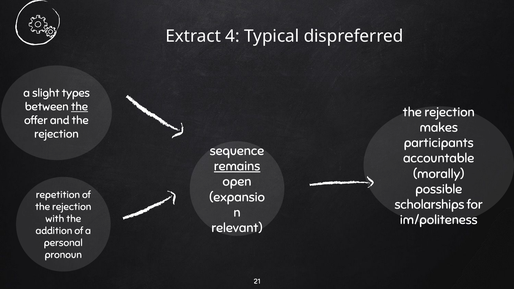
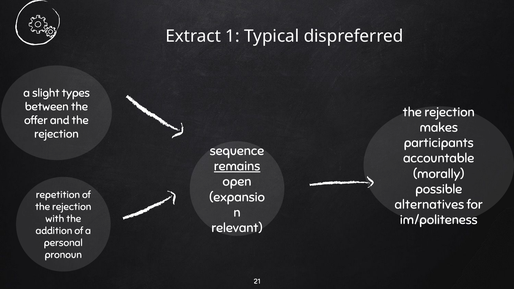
4: 4 -> 1 (232, 36)
the underline: present -> none (80, 107)
scholarships: scholarships -> alternatives (429, 205)
